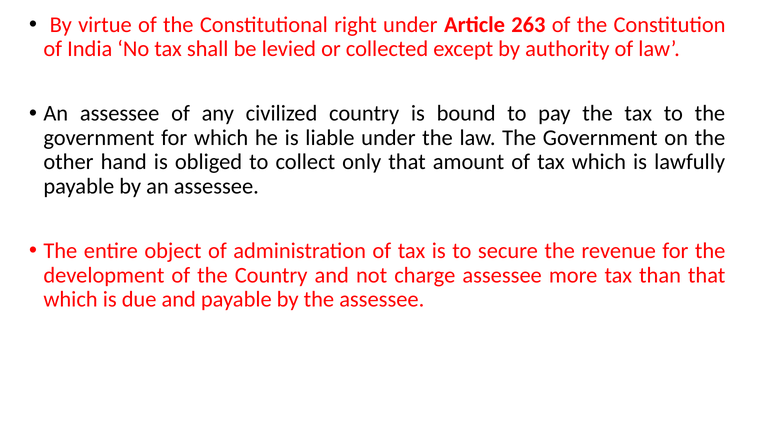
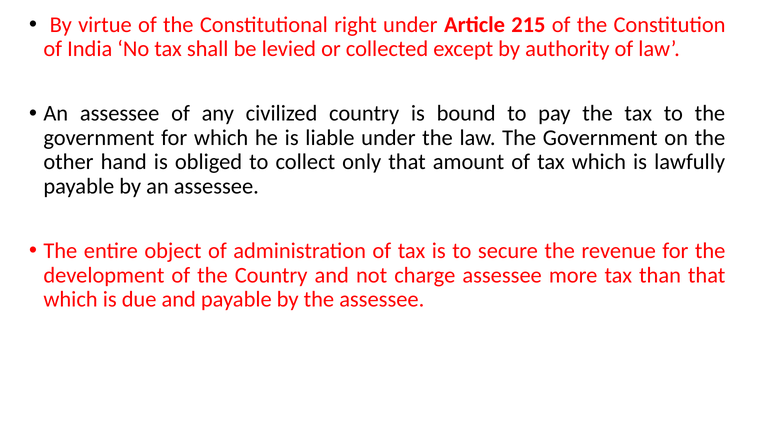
263: 263 -> 215 (528, 25)
